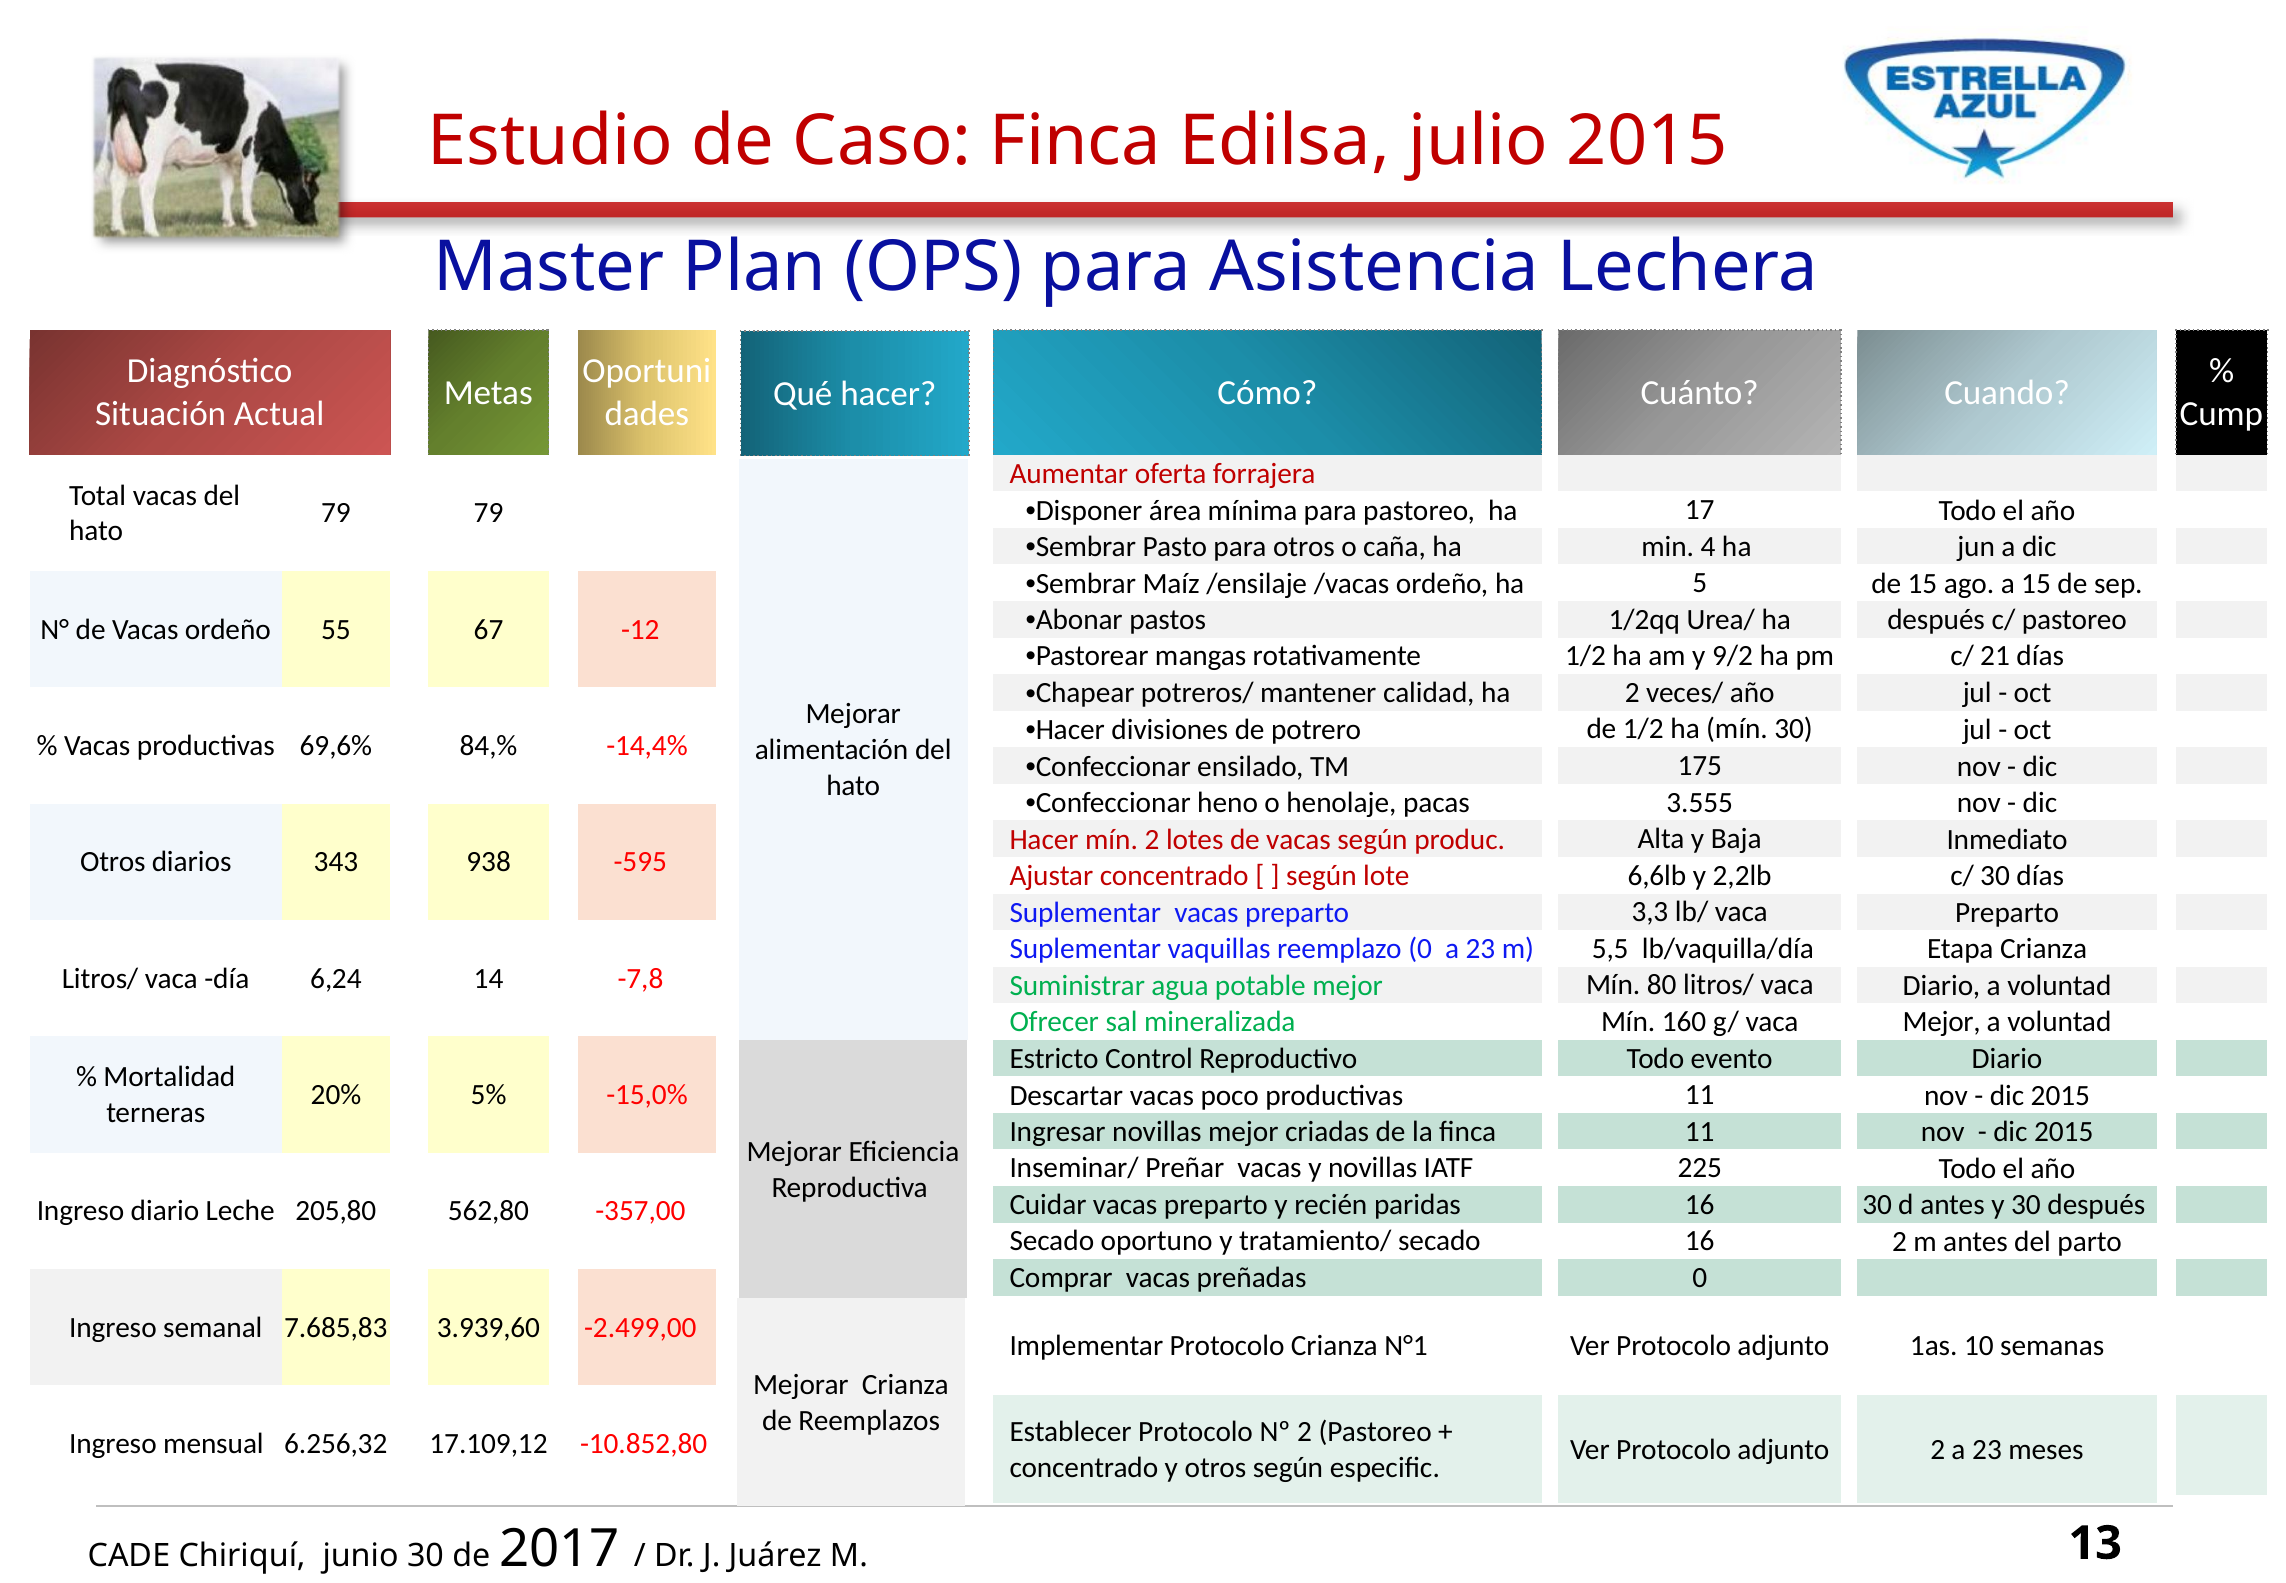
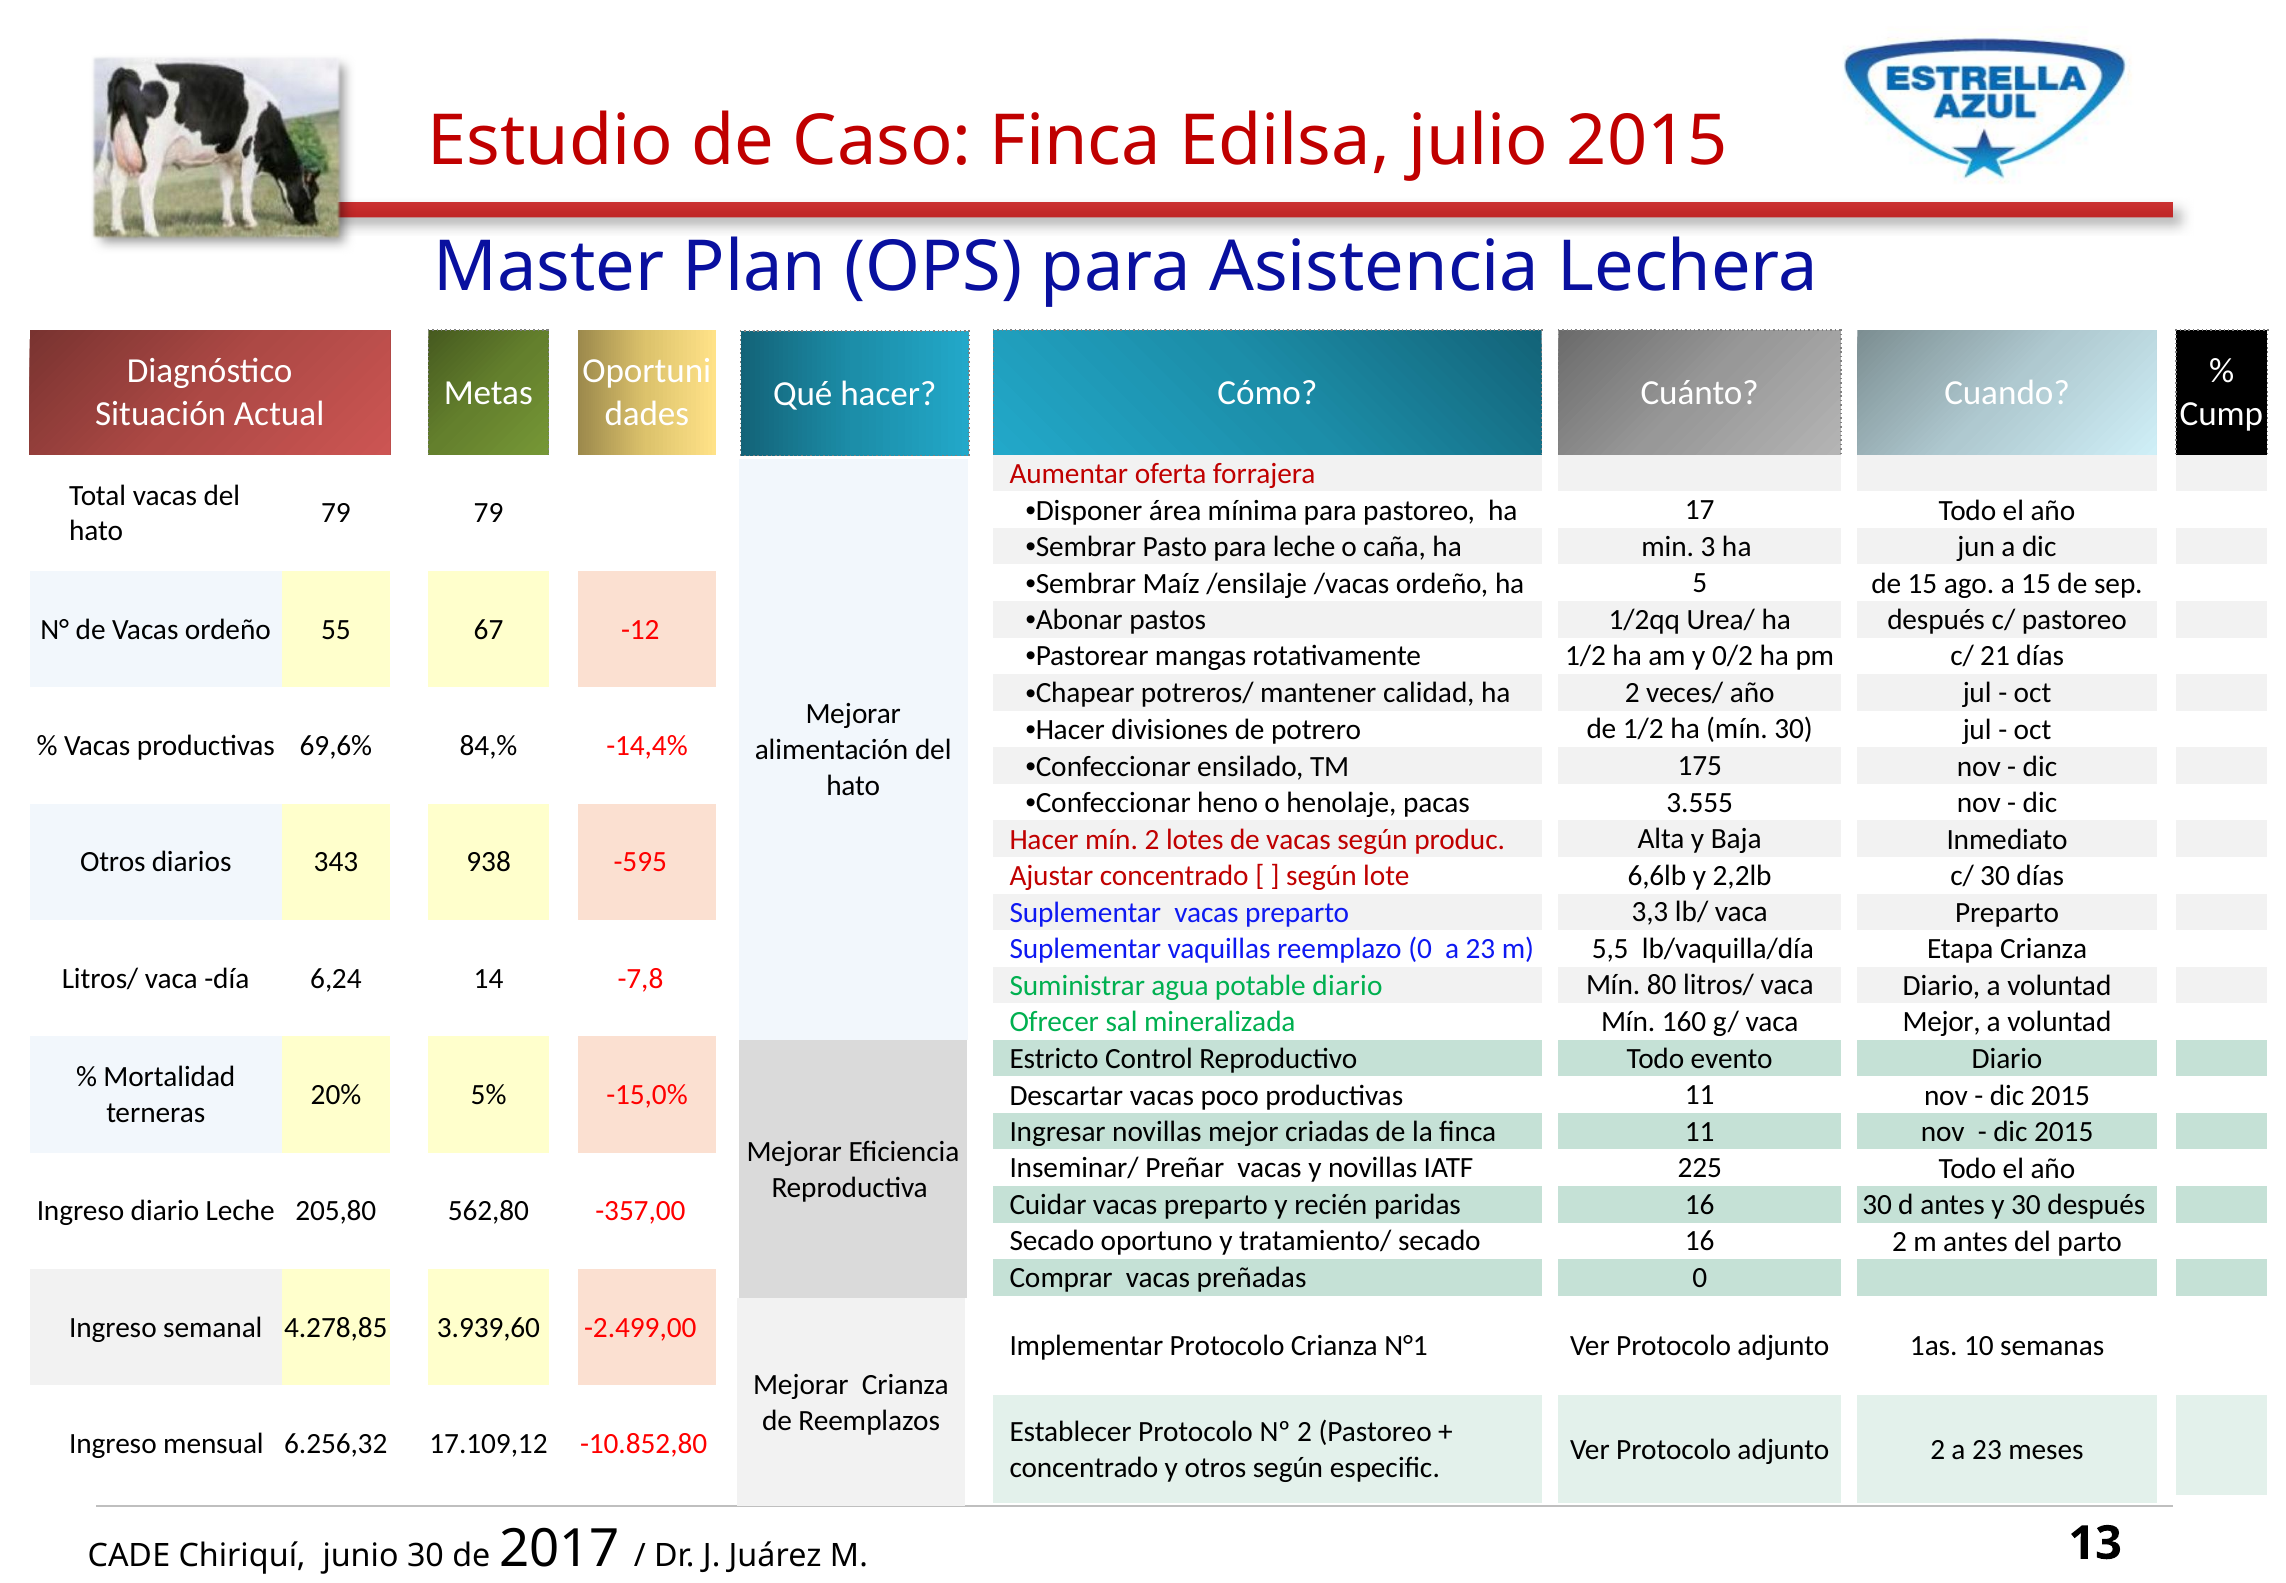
para otros: otros -> leche (1304, 547)
4: 4 -> 3 (1708, 546)
9/2: 9/2 -> 0/2 (1733, 656)
potable mejor: mejor -> diario (1347, 985)
7.685,83: 7.685,83 -> 4.278,85 (336, 1327)
